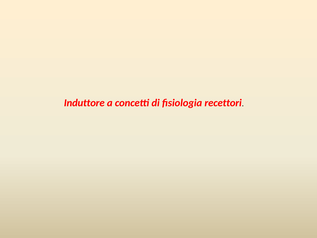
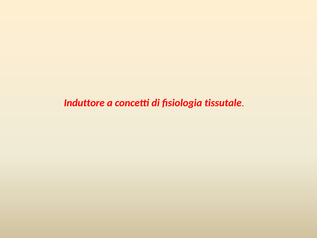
recettori: recettori -> tissutale (223, 103)
